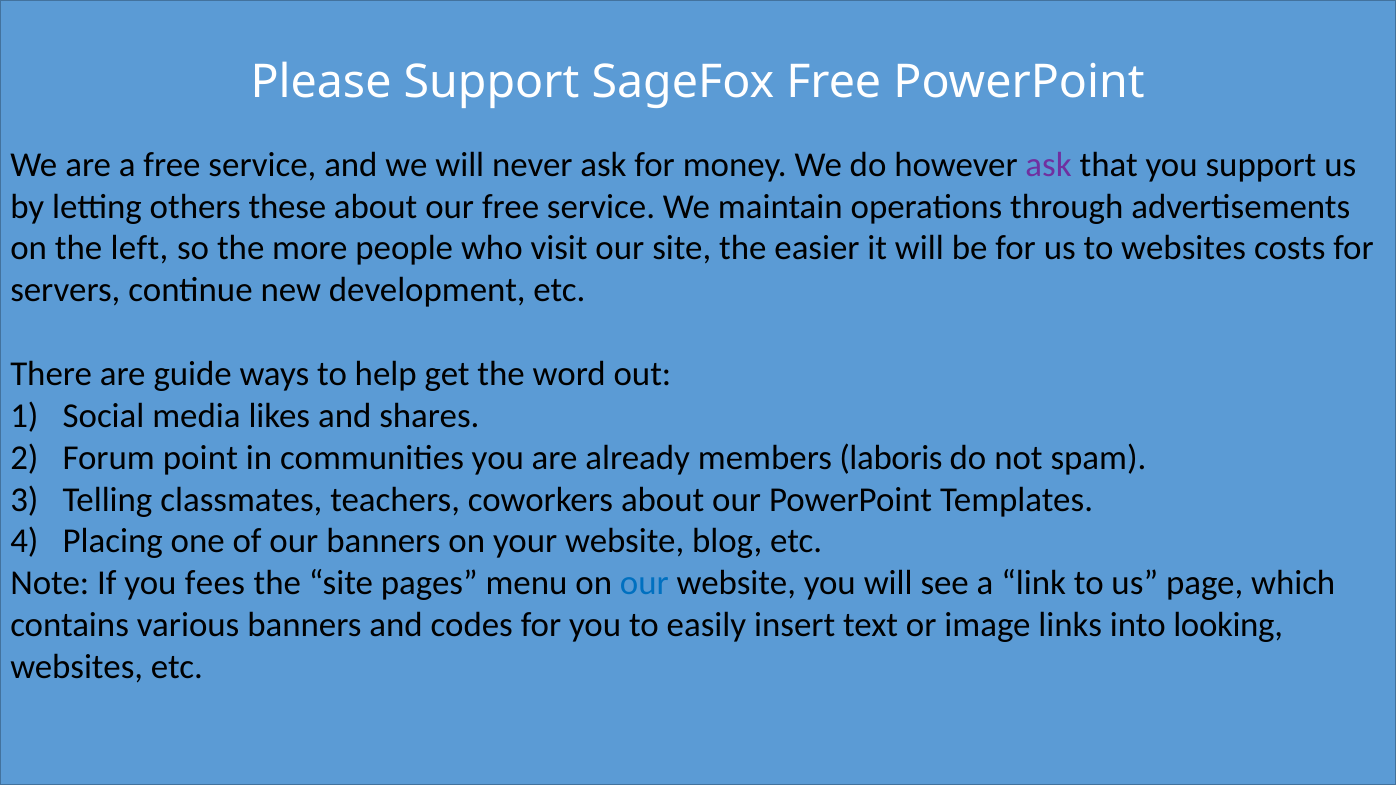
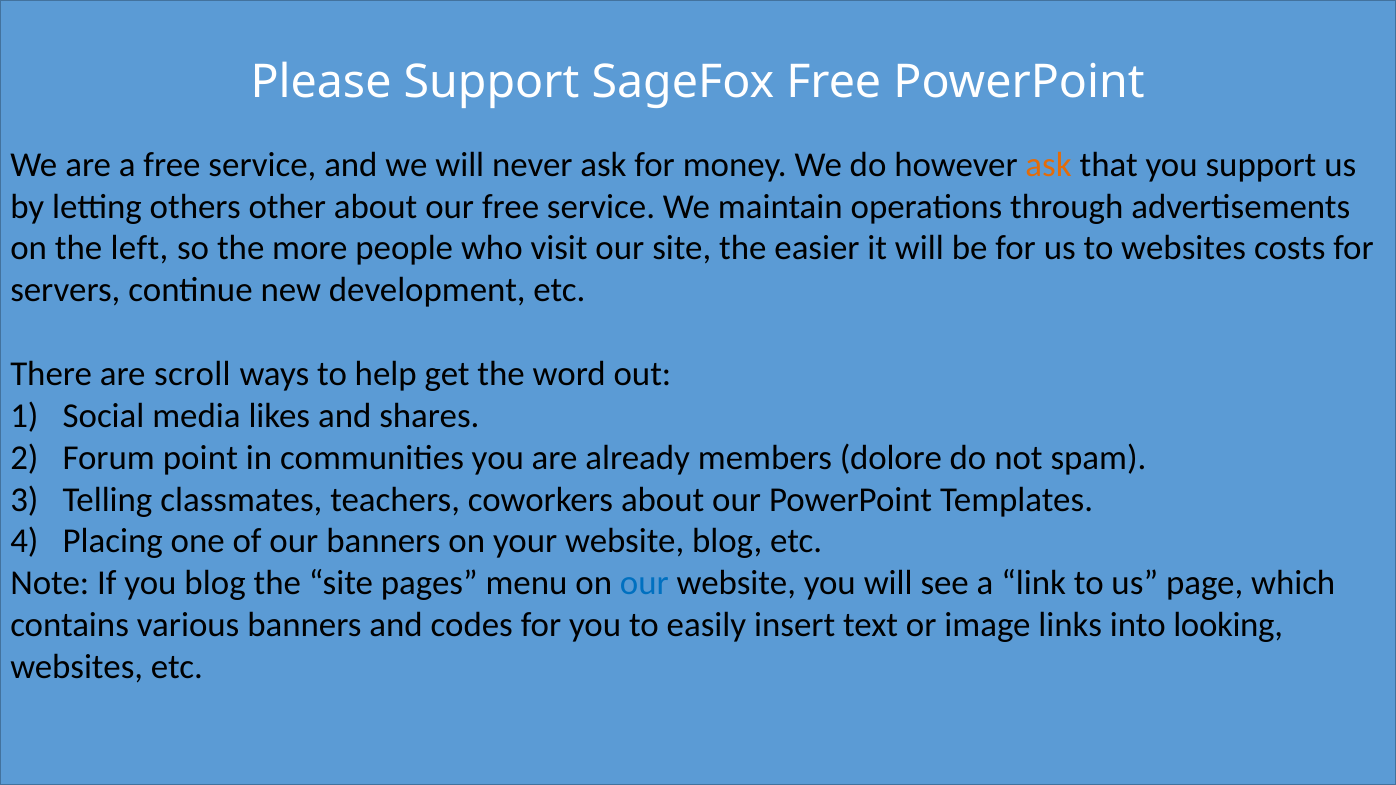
ask colour: purple -> orange (1049, 165)
these: these -> other (287, 207)
guide: guide -> scroll (192, 374)
laboris: laboris -> dolore (891, 458)
you fees: fees -> blog (215, 583)
